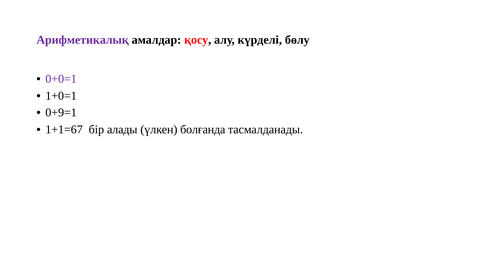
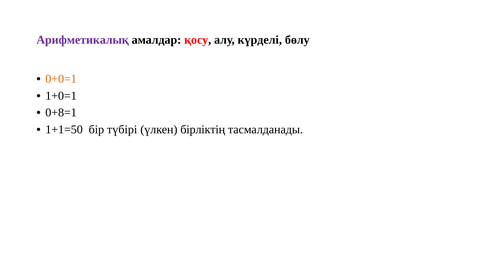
0+0=1 colour: purple -> orange (61, 79)
0+9=1: 0+9=1 -> 0+8=1 (61, 113)
1+1=67: 1+1=67 -> 1+1=50 (64, 130)
алады: алады -> түбірі (122, 130)
болғанда: болғанда -> бірліктің (203, 130)
